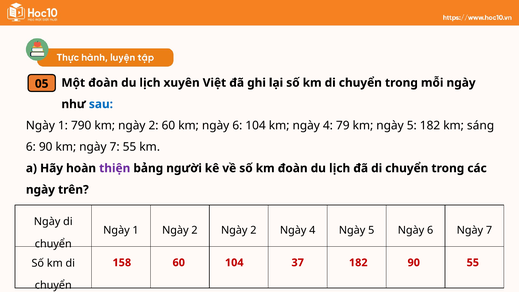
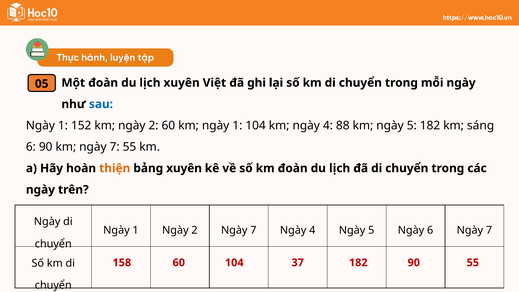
790: 790 -> 152 (81, 125)
km ngày 6: 6 -> 1 (237, 125)
79: 79 -> 88 (343, 125)
thiện colour: purple -> orange (115, 168)
bảng người: người -> xuyên (184, 168)
2 Ngày 2: 2 -> 7 (253, 230)
